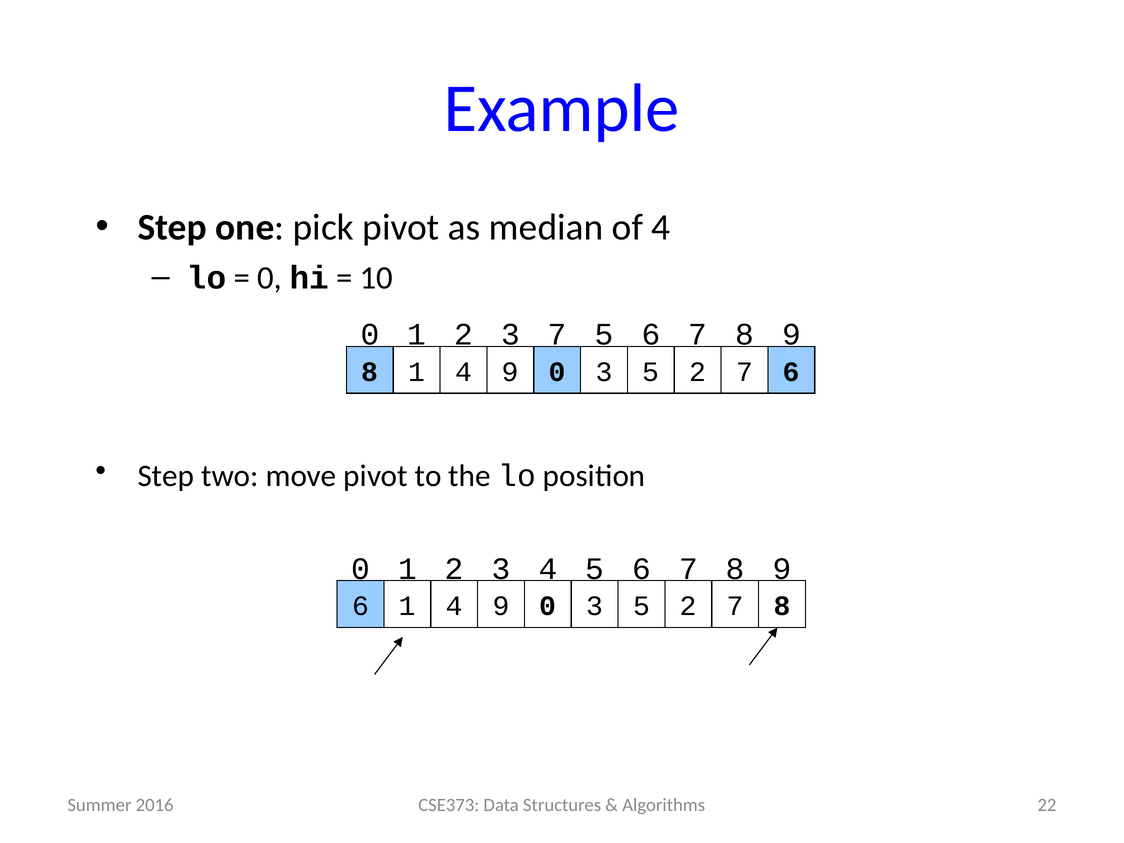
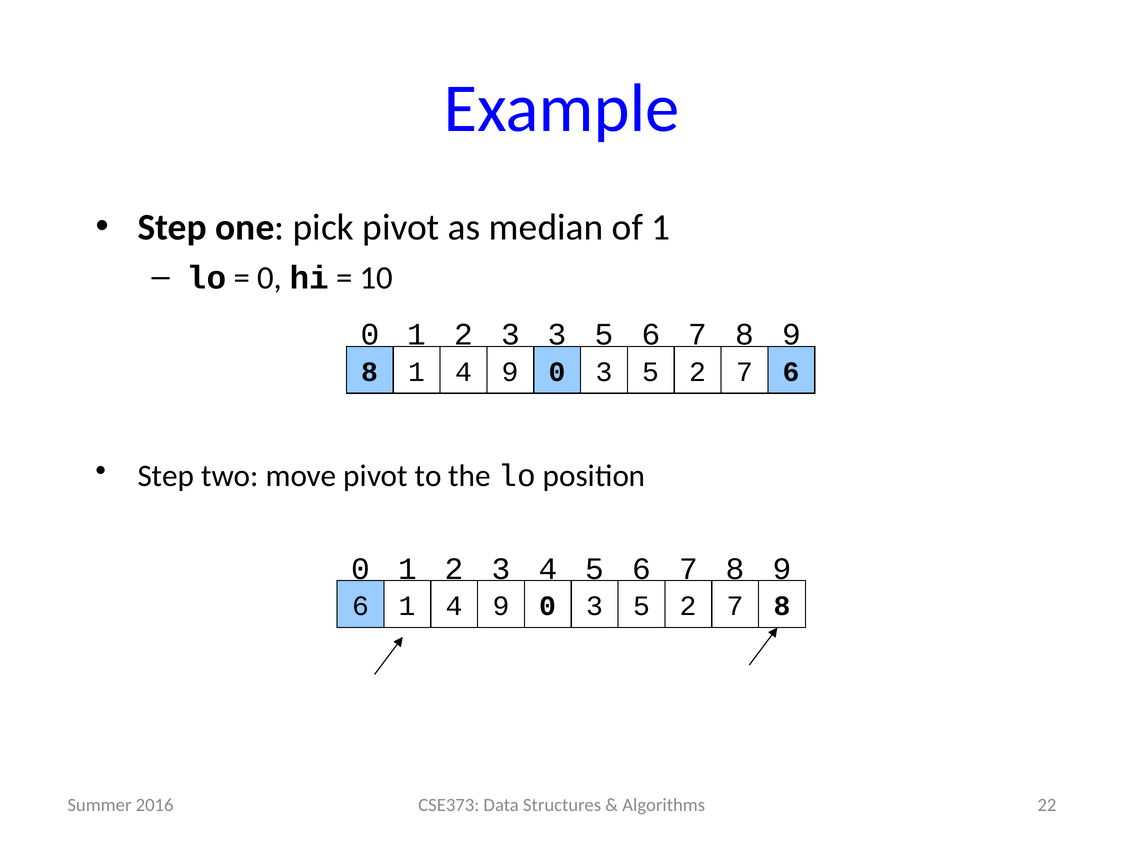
of 4: 4 -> 1 (661, 227)
3 7: 7 -> 3 (557, 335)
